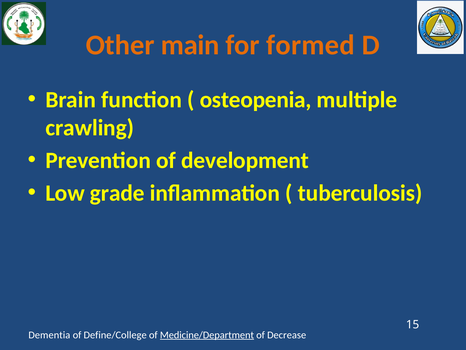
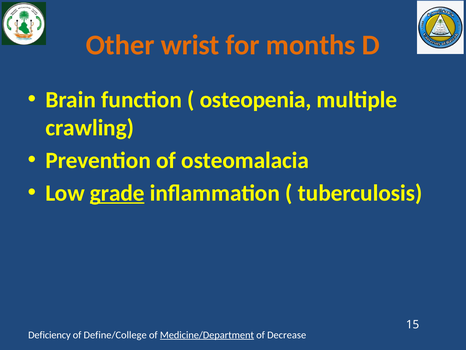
main: main -> wrist (190, 45)
formed: formed -> months (311, 45)
development: development -> osteomalacia (245, 160)
grade underline: none -> present (117, 193)
Dementia: Dementia -> Deficiency (49, 334)
